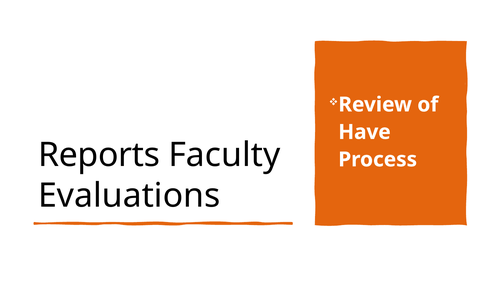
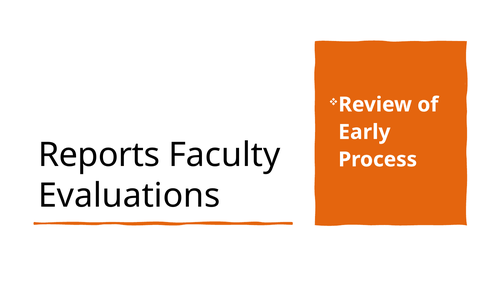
Have: Have -> Early (364, 132)
